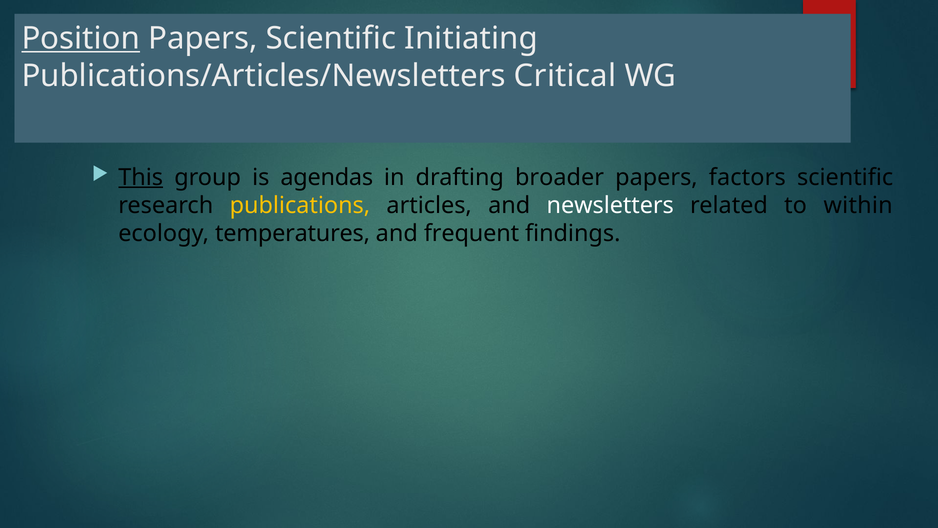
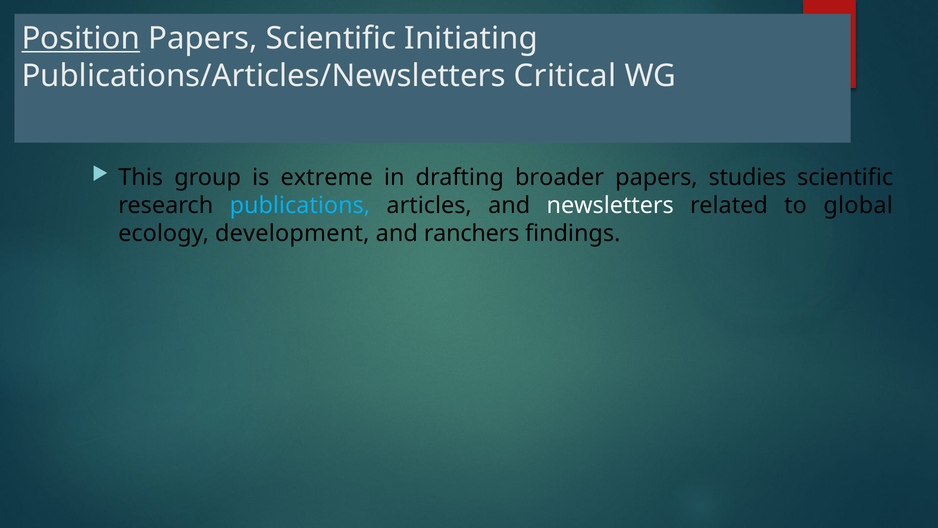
This underline: present -> none (141, 177)
agendas: agendas -> extreme (327, 177)
factors: factors -> studies (747, 177)
publications colour: yellow -> light blue (300, 205)
within: within -> global (858, 205)
temperatures: temperatures -> development (292, 233)
frequent: frequent -> ranchers (472, 233)
